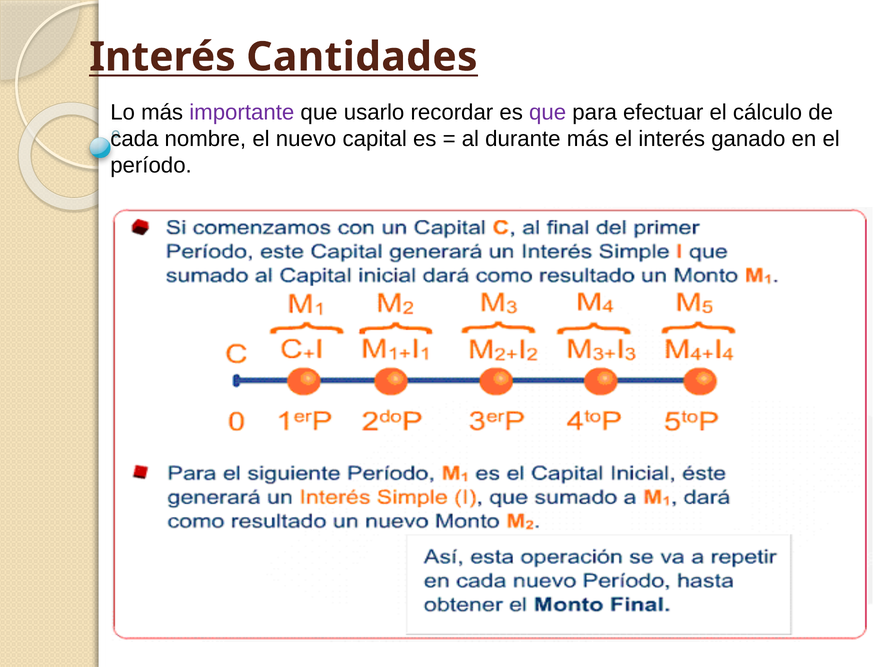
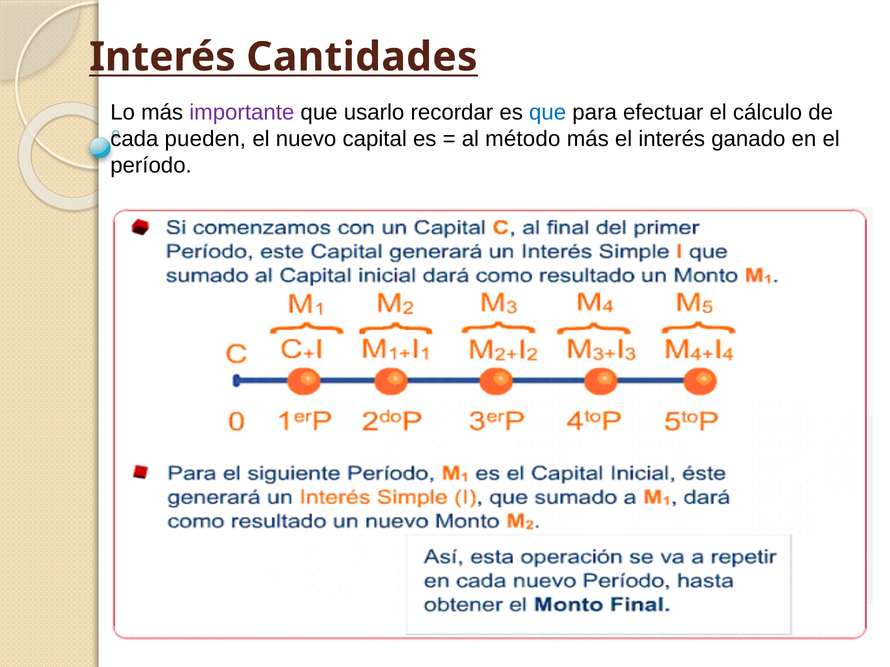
que colour: purple -> blue (548, 112)
nombre: nombre -> pueden (205, 139)
durante: durante -> método (523, 139)
